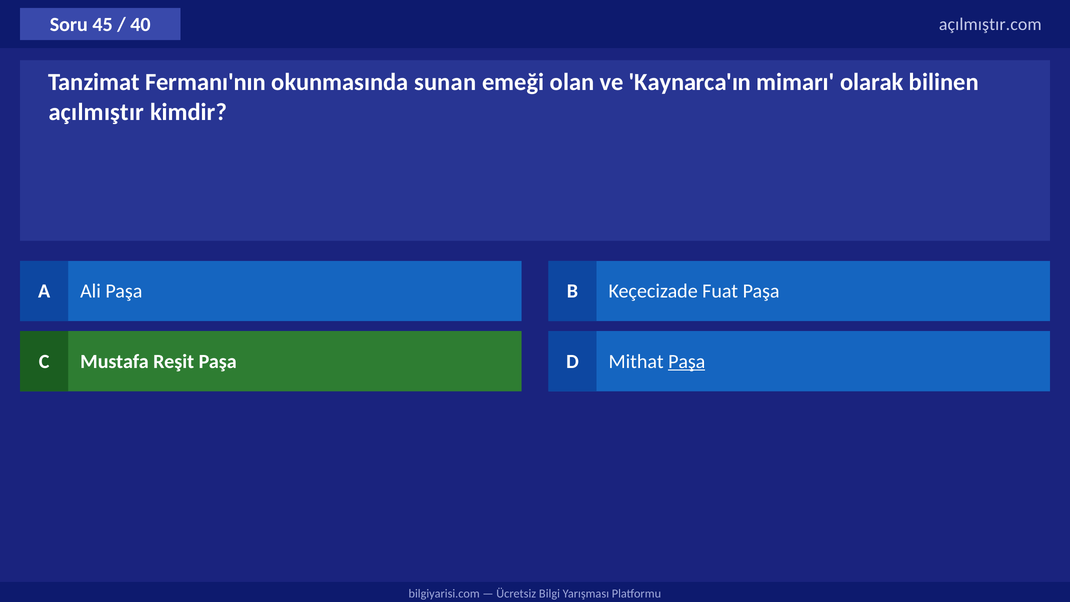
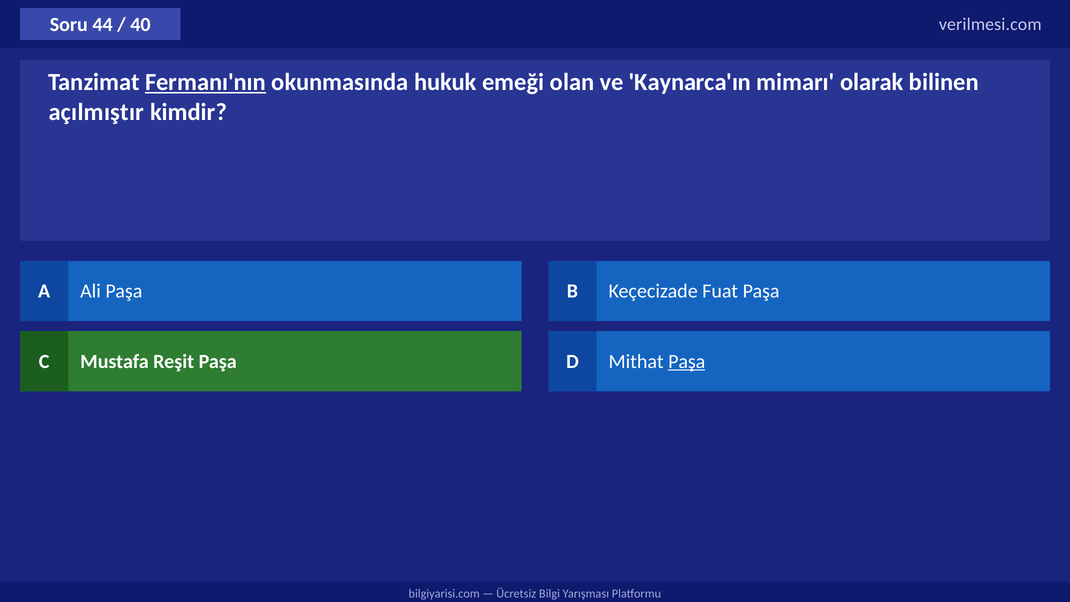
45: 45 -> 44 (103, 24)
açılmıştır.com: açılmıştır.com -> verilmesi.com (990, 24)
Fermanı'nın underline: none -> present (205, 82)
sunan: sunan -> hukuk (445, 82)
